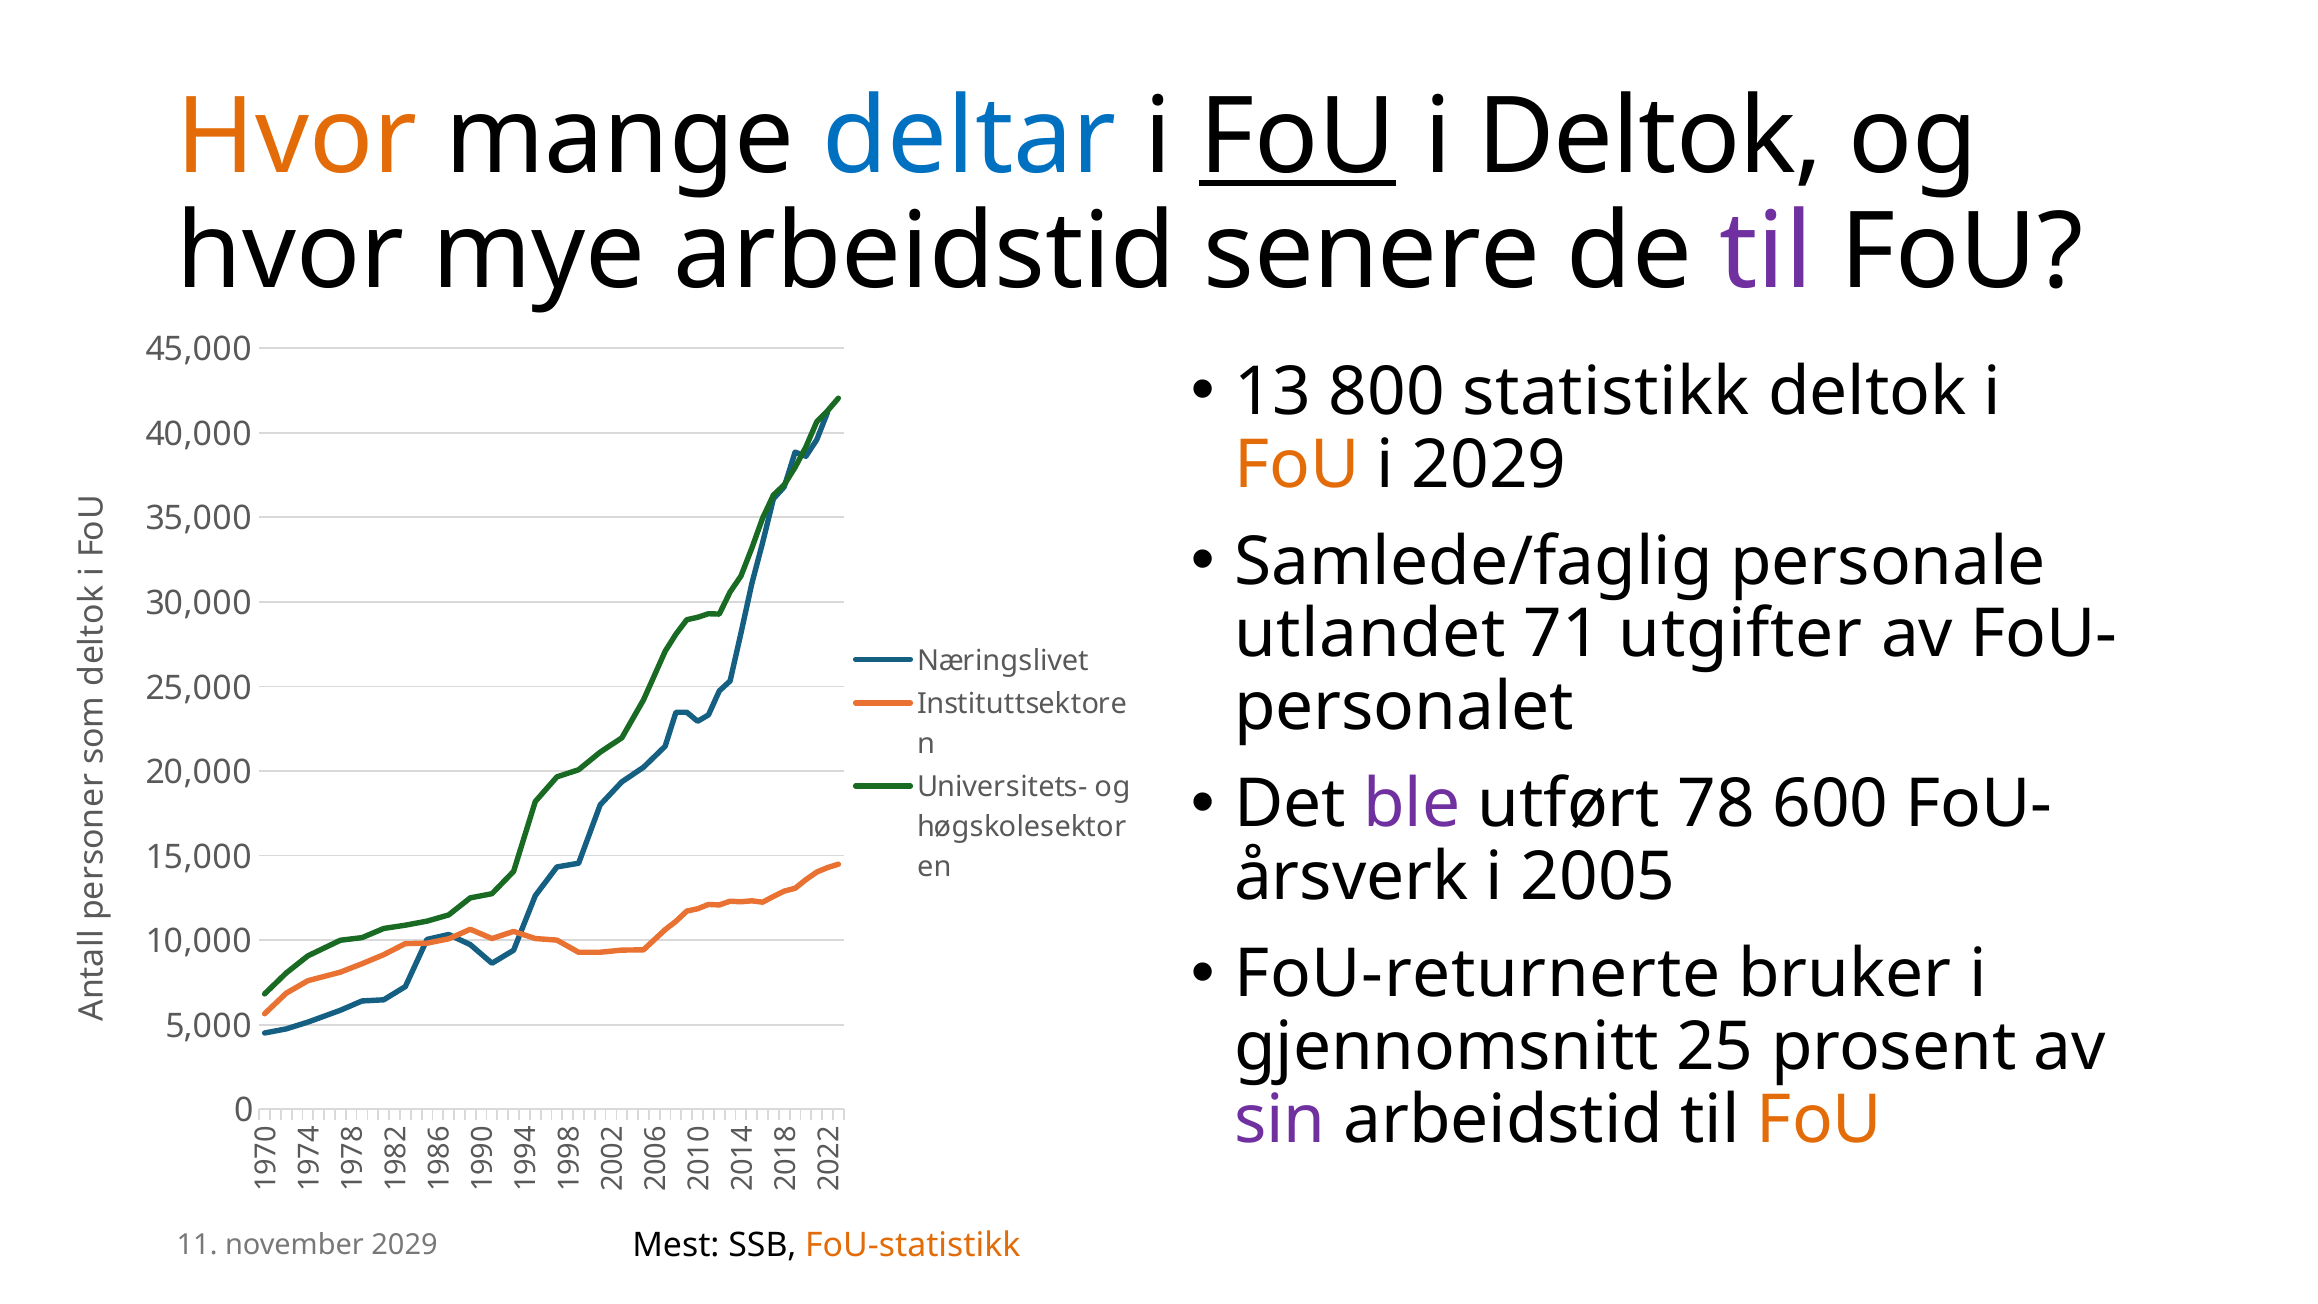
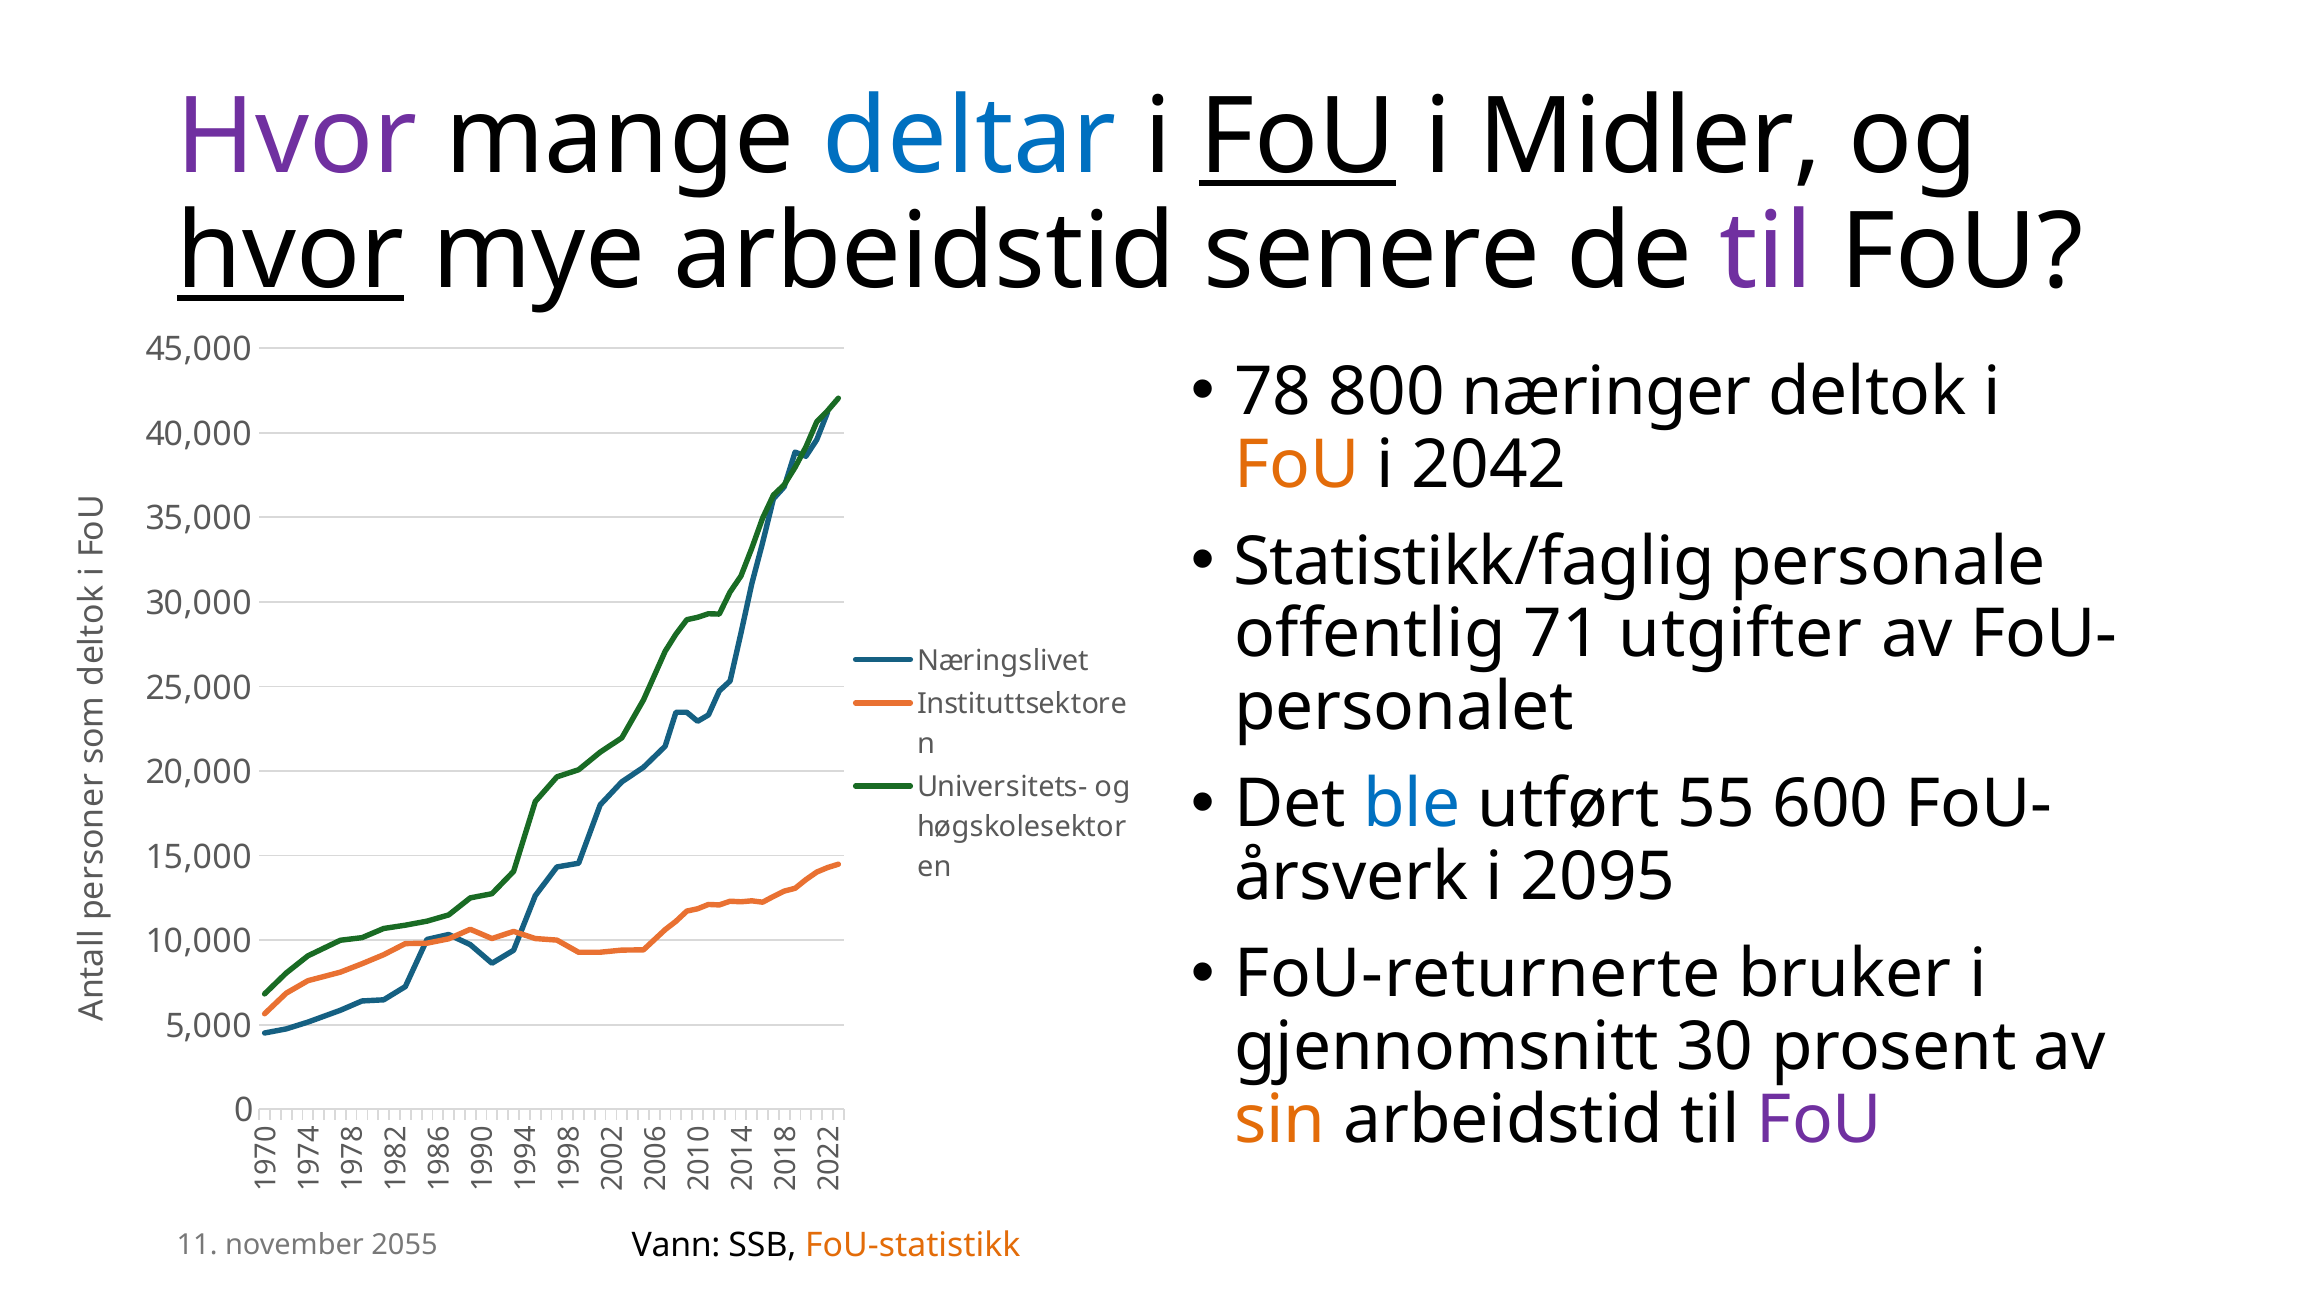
Hvor colour: orange -> purple (297, 137)
i Deltok: Deltok -> Midler (1650, 137)
hvor underline: none -> present (291, 252)
13: 13 -> 78 (1273, 392)
statistikk: statistikk -> næringer (1607, 392)
i 2029: 2029 -> 2042 (1489, 465)
Samlede/faglig: Samlede/faglig -> Statistikk/faglig (1474, 562)
utlandet: utlandet -> offentlig (1370, 635)
ble colour: purple -> blue (1412, 805)
78: 78 -> 55 (1716, 805)
2005: 2005 -> 2095 (1598, 877)
25: 25 -> 30 (1715, 1047)
sin colour: purple -> orange (1280, 1120)
FoU colour: orange -> purple (1820, 1120)
Mest: Mest -> Vann (676, 1245)
november 2029: 2029 -> 2055 (405, 1245)
